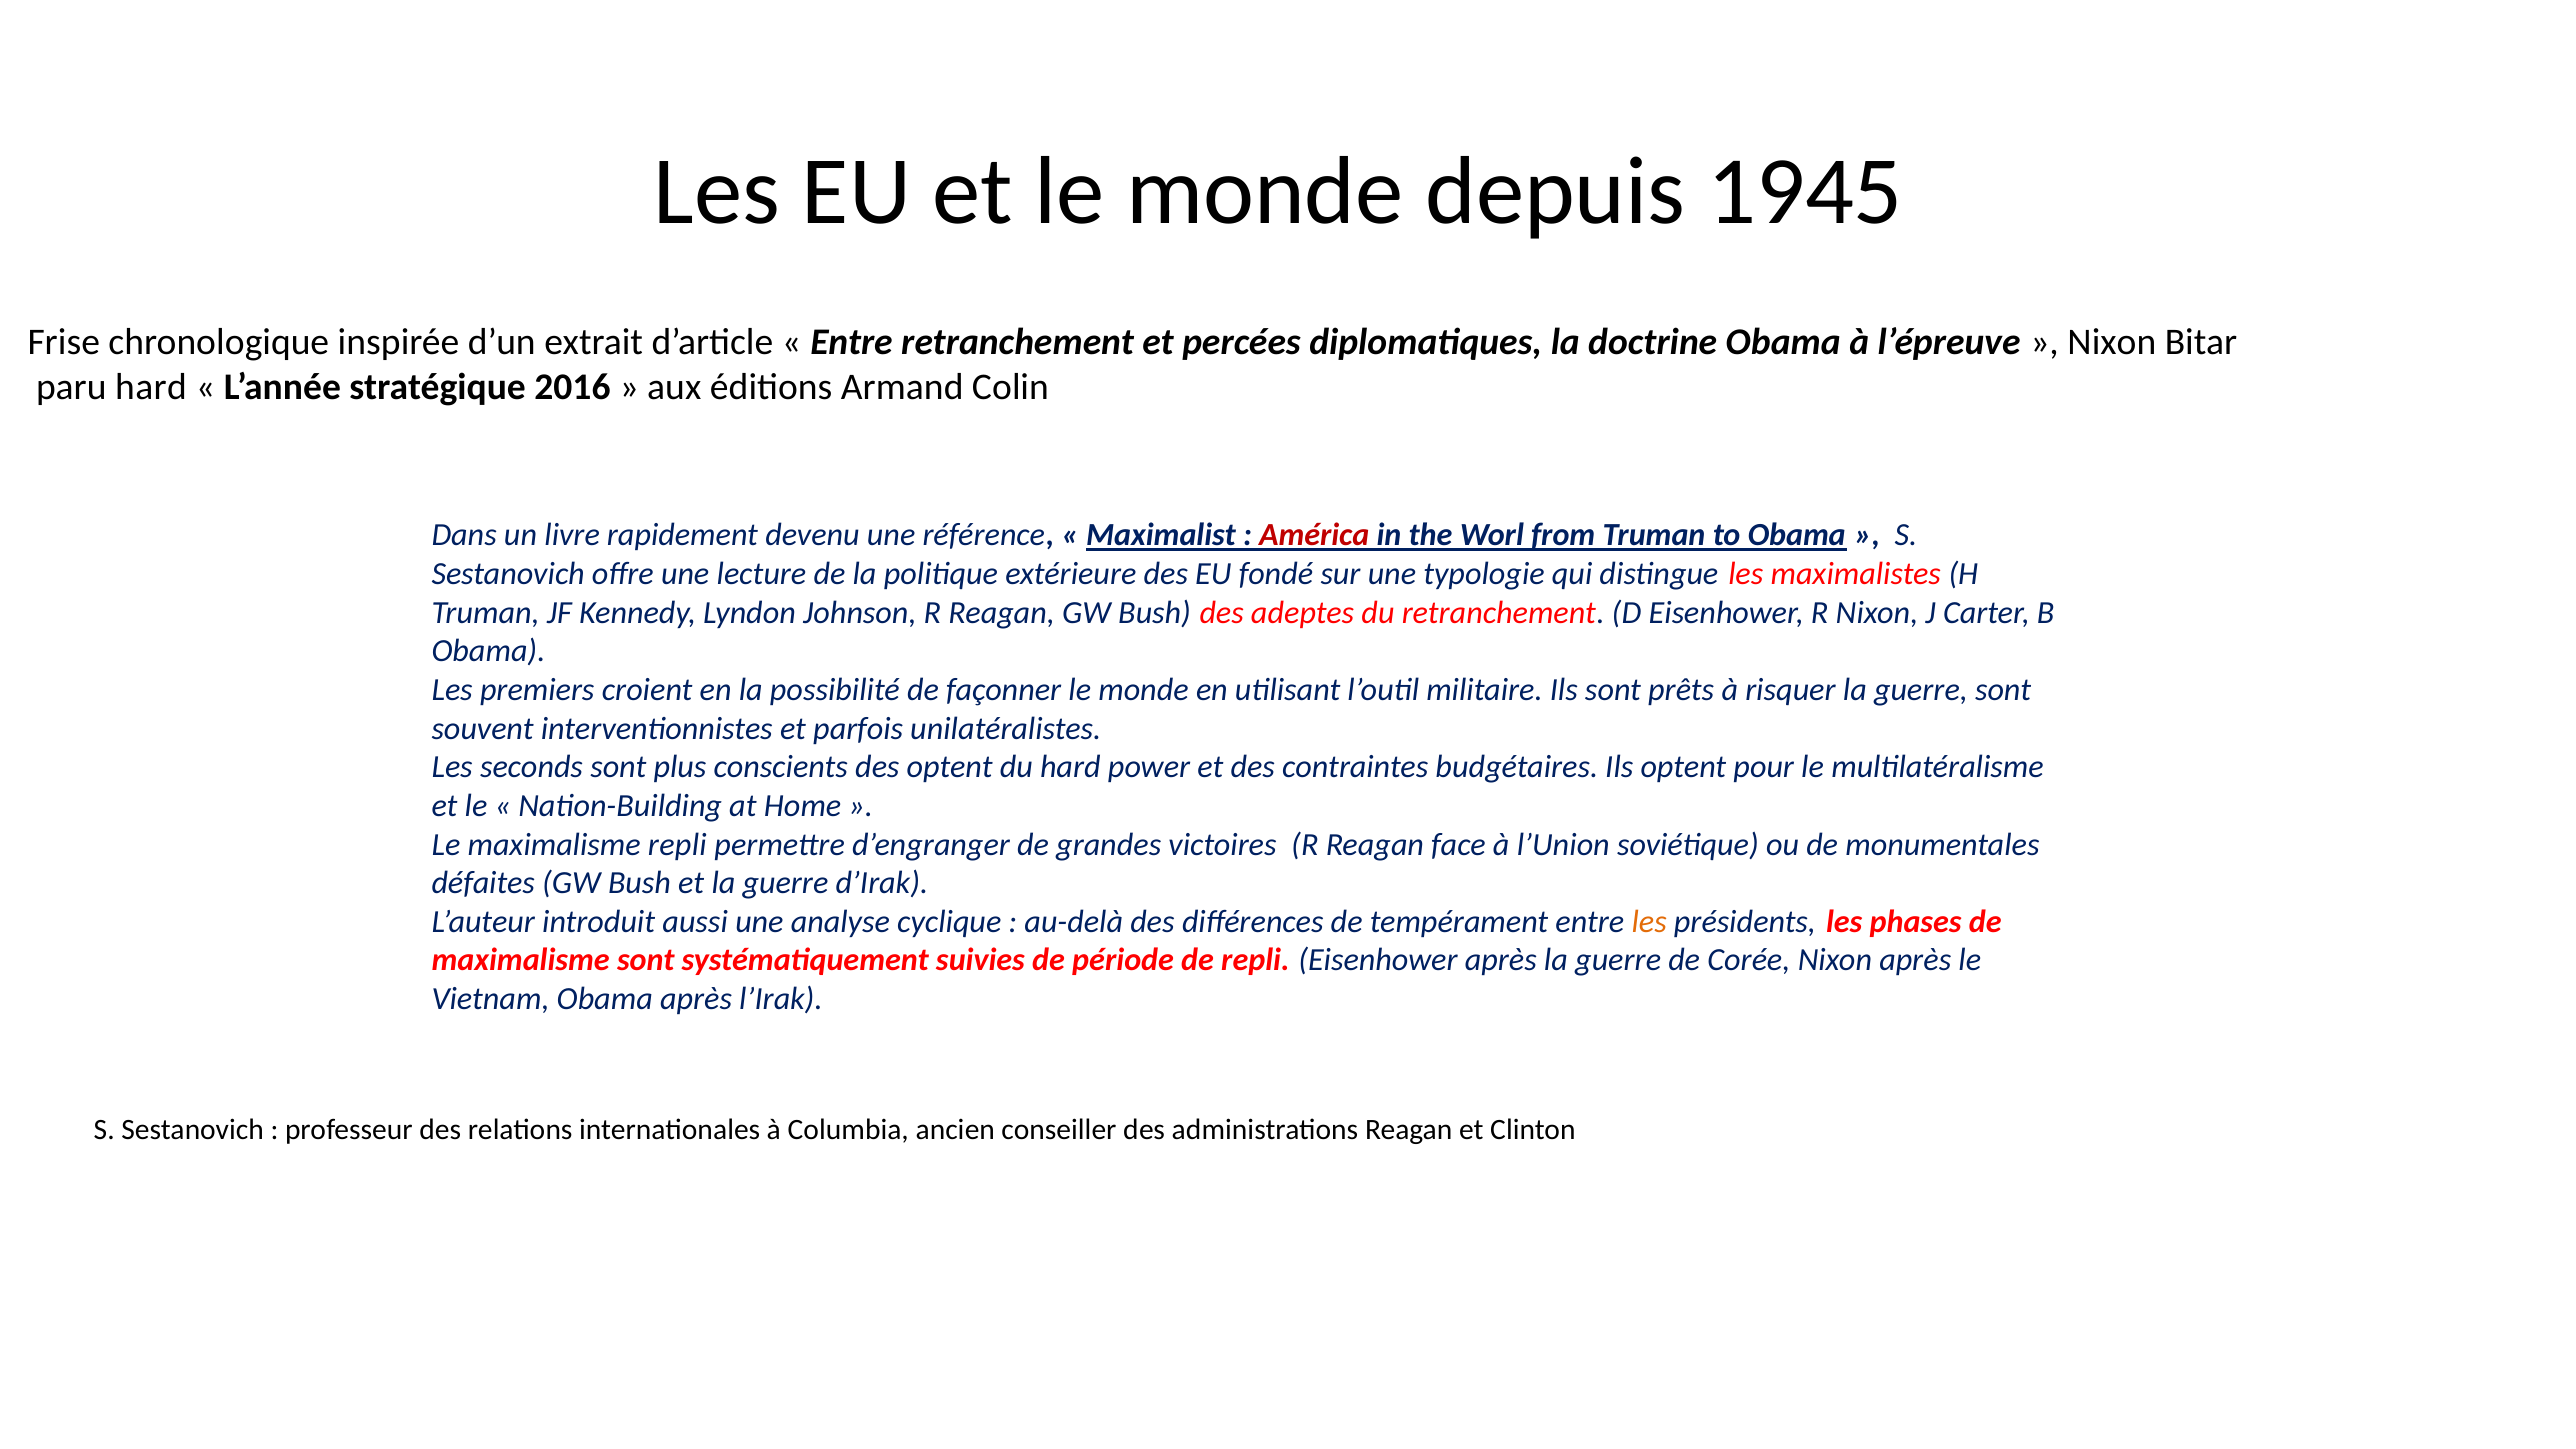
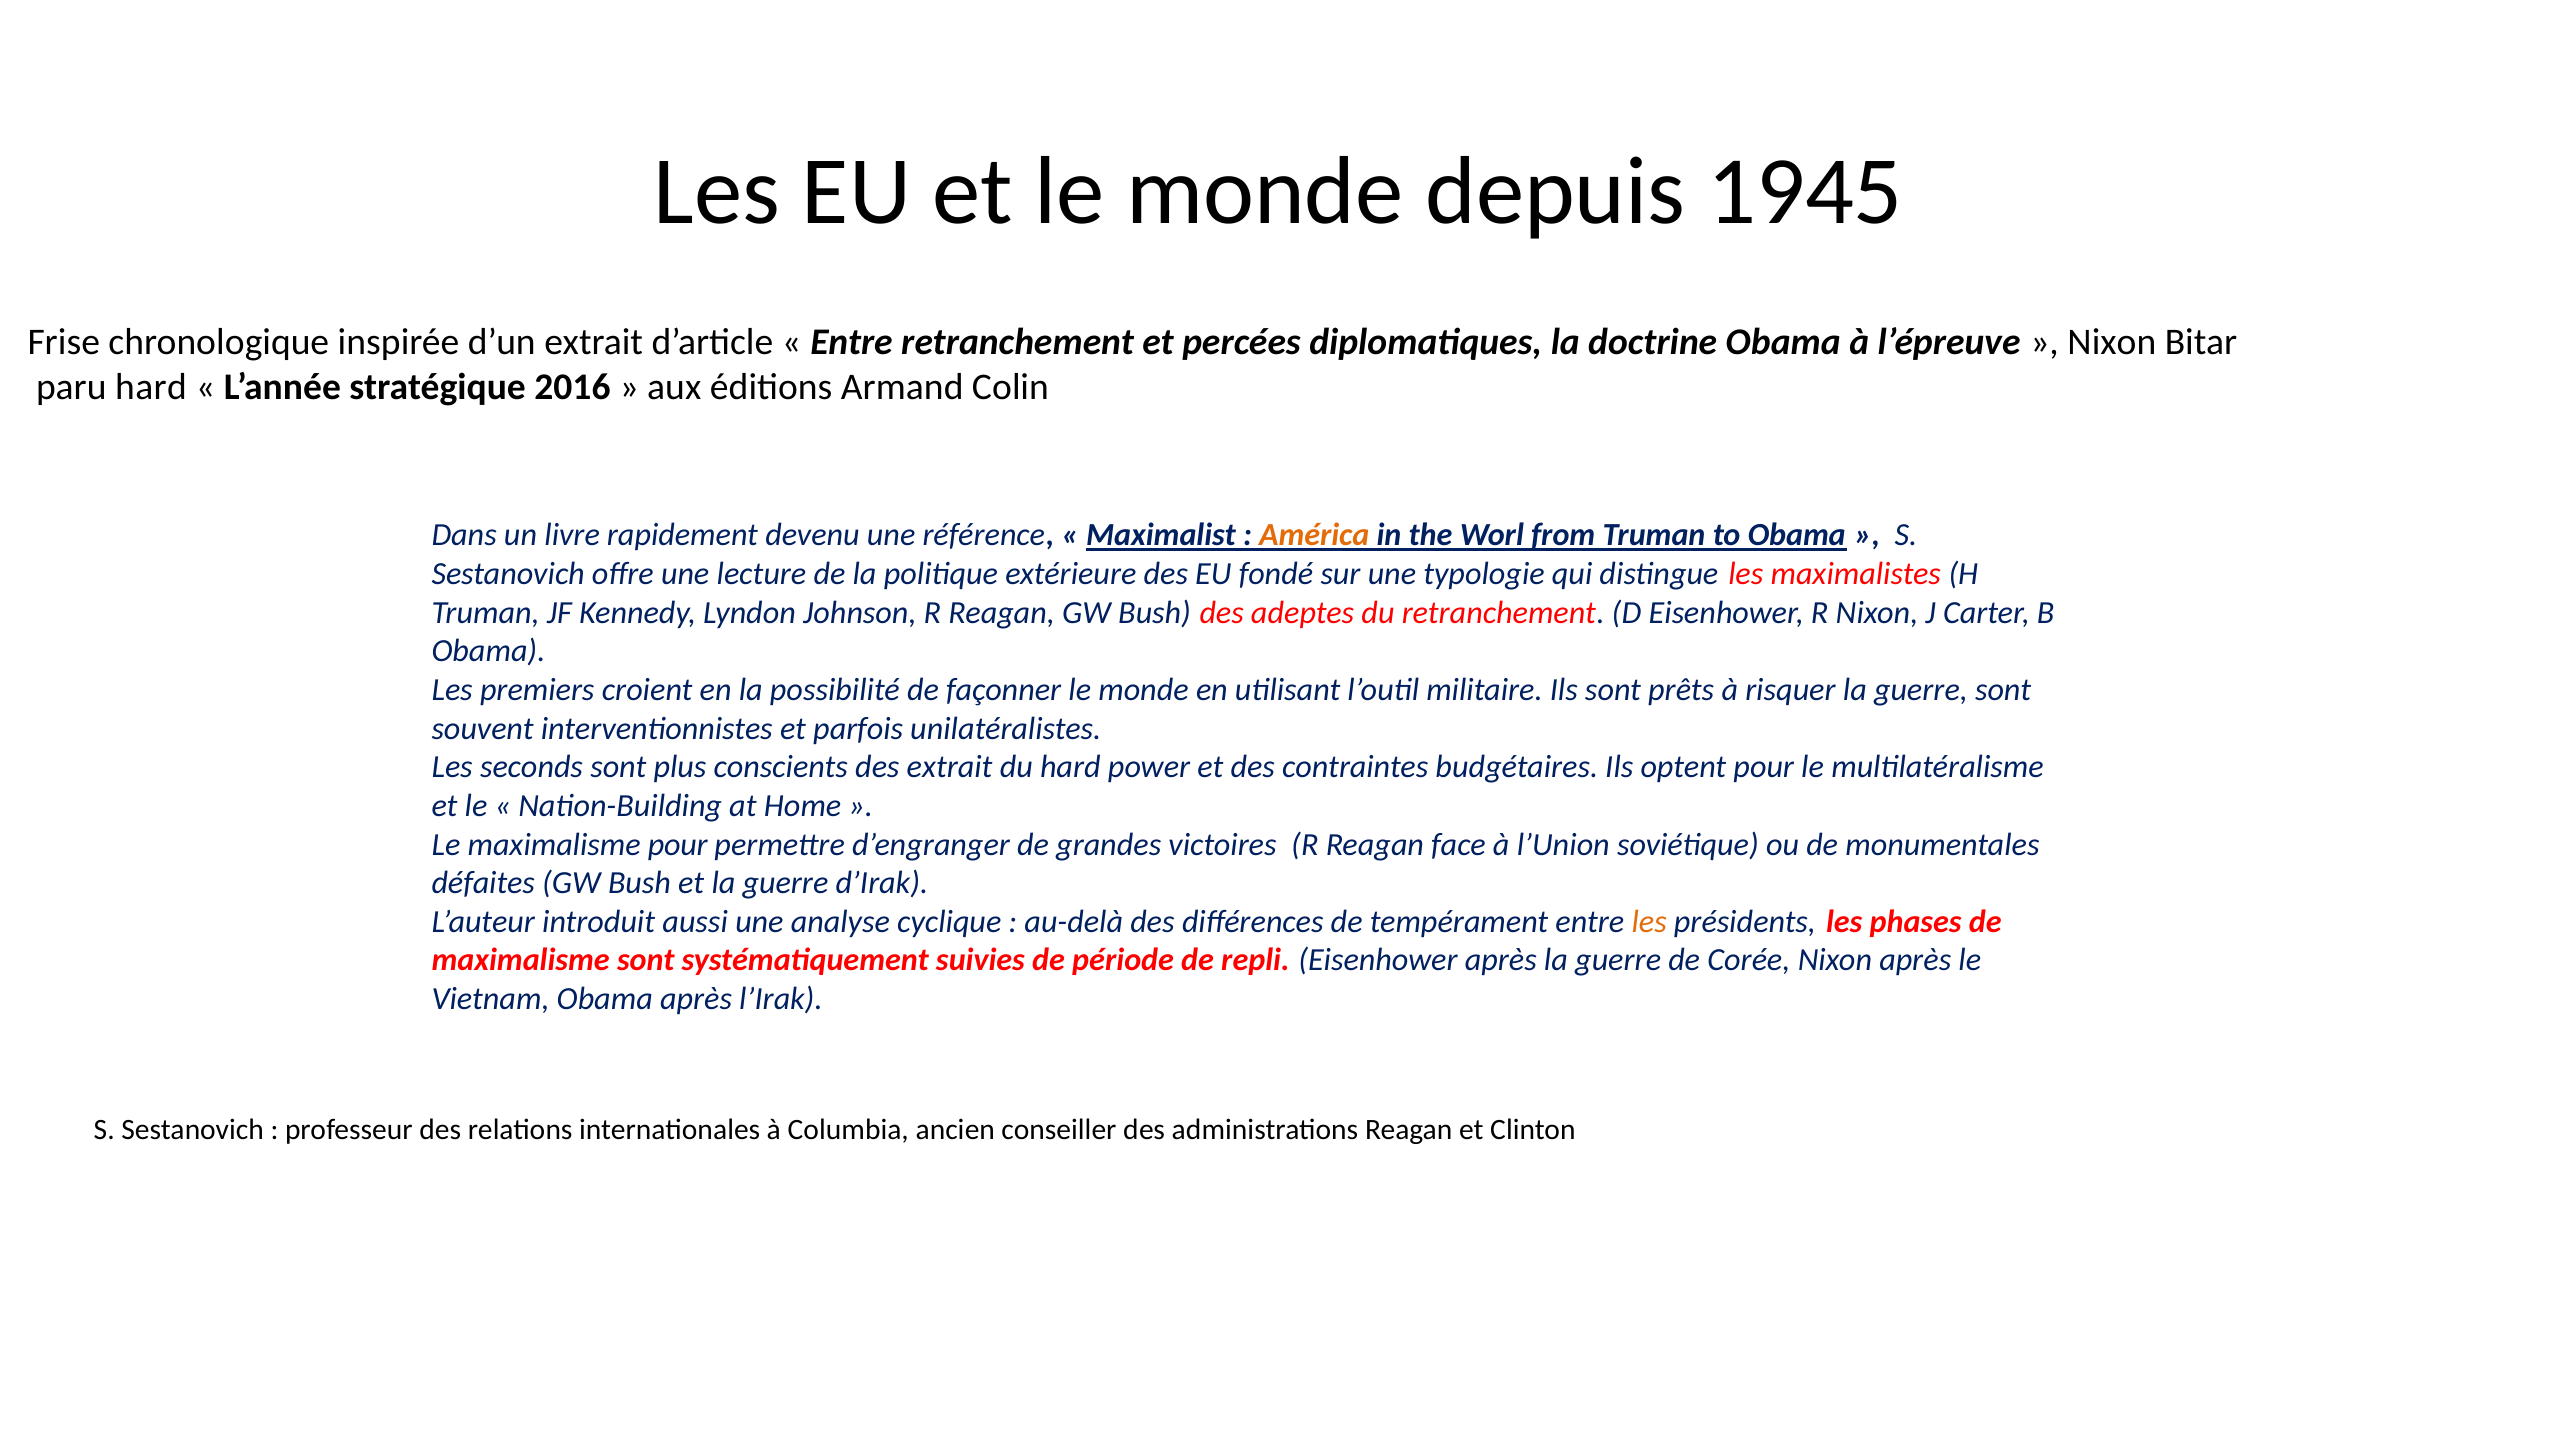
América colour: red -> orange (1314, 535)
des optent: optent -> extrait (950, 767)
maximalisme repli: repli -> pour (678, 844)
